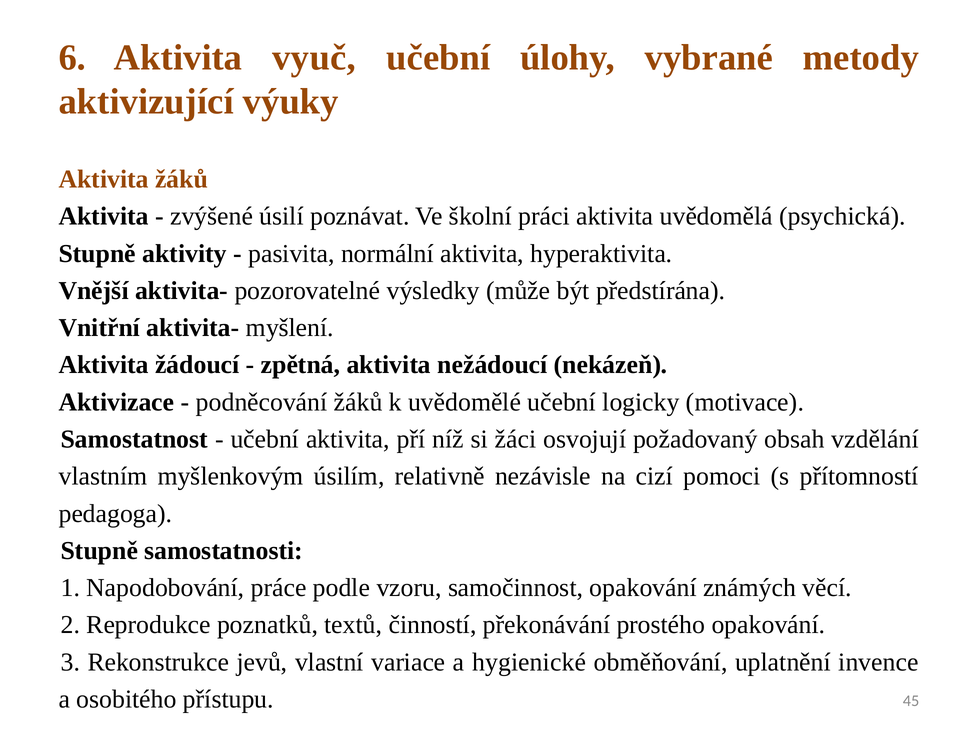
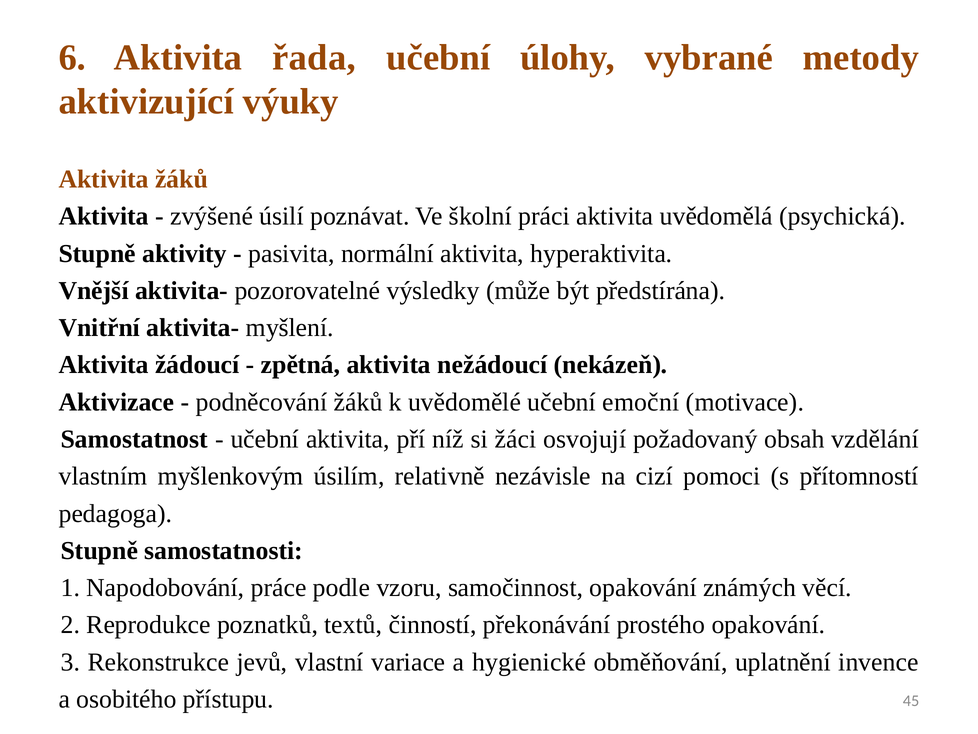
vyuč: vyuč -> řada (314, 57)
logicky: logicky -> emoční (641, 402)
